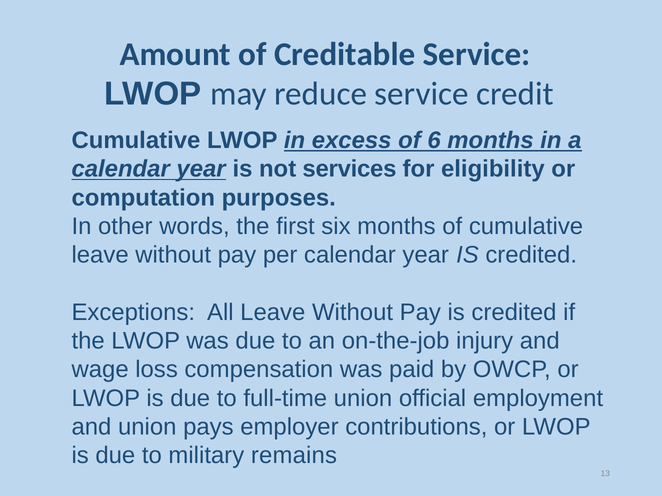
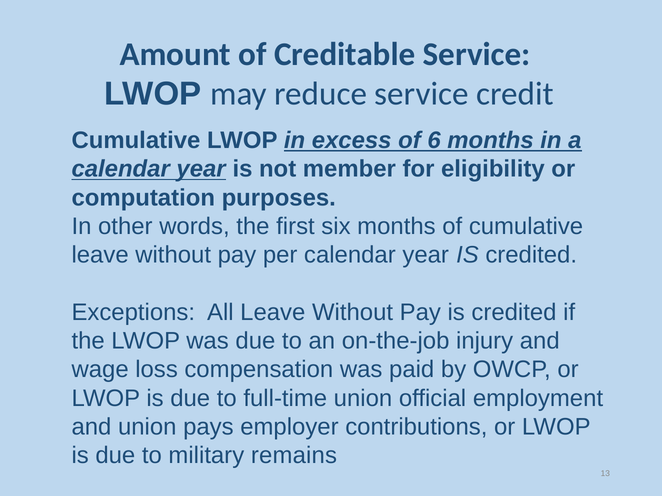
services: services -> member (349, 169)
